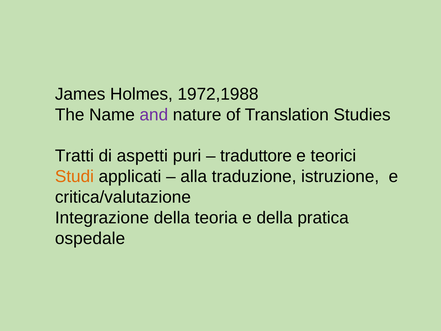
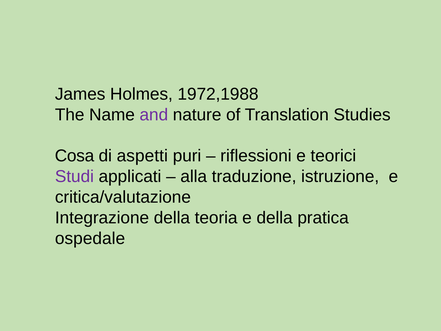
Tratti: Tratti -> Cosa (75, 156)
traduttore: traduttore -> riflessioni (256, 156)
Studi colour: orange -> purple (74, 176)
